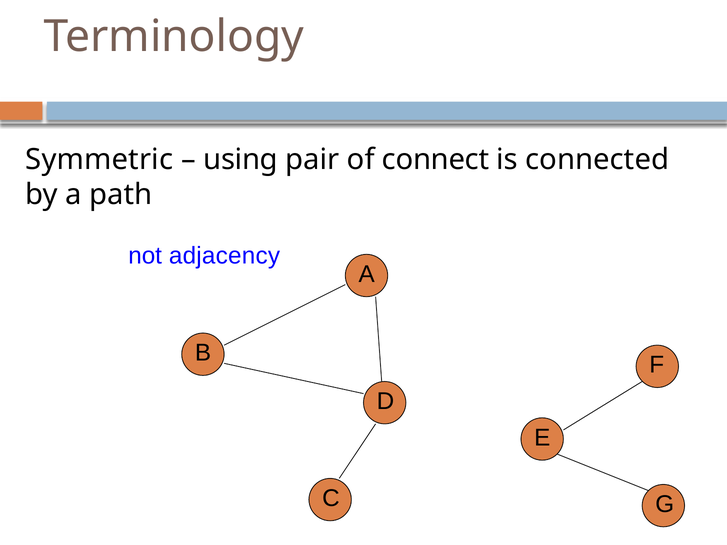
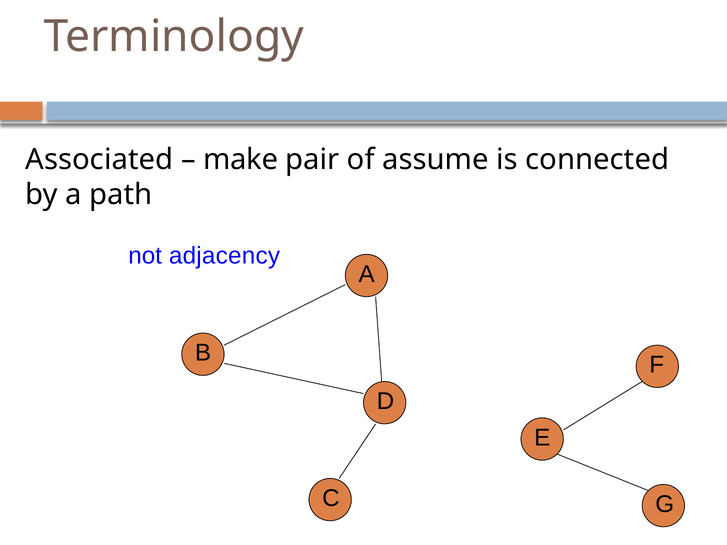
Symmetric: Symmetric -> Associated (99, 160)
using: using -> make (241, 160)
connect: connect -> assume (435, 160)
